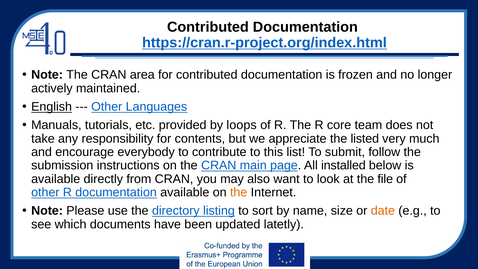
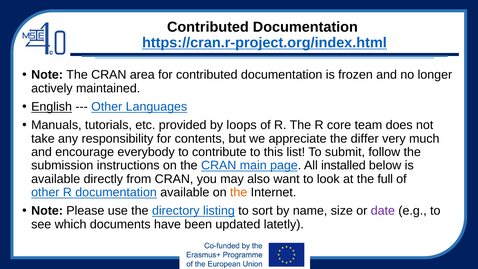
listed: listed -> differ (365, 139)
file: file -> full (385, 179)
date colour: orange -> purple (383, 211)
